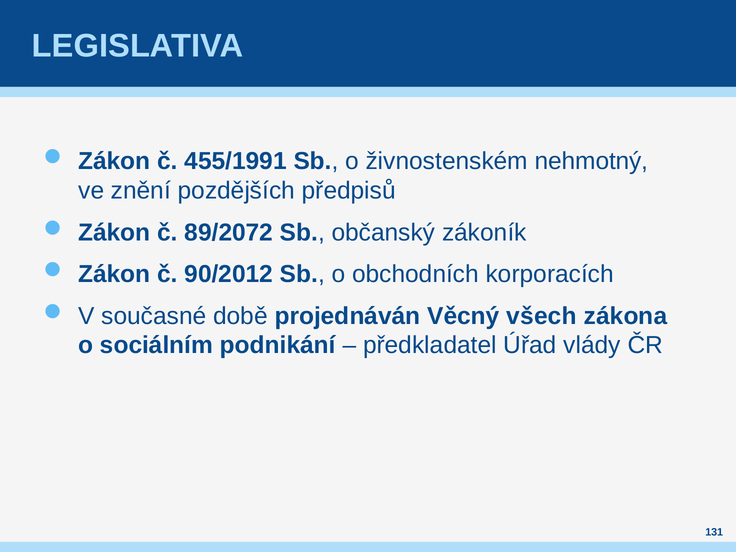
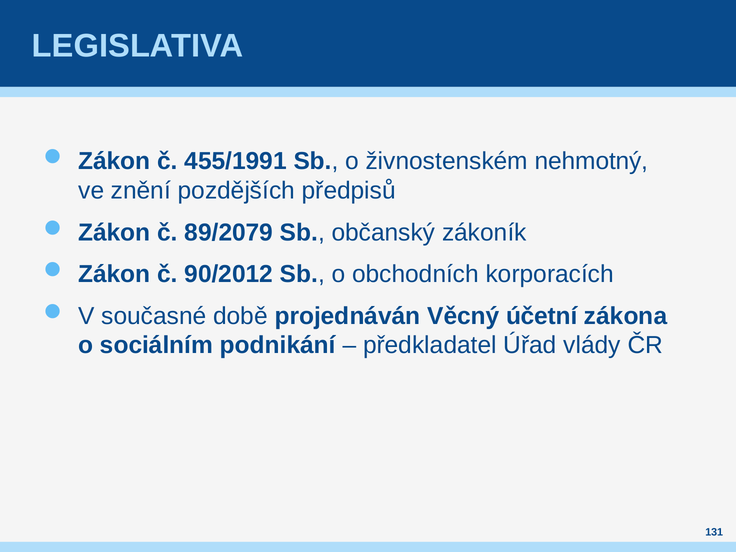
89/2072: 89/2072 -> 89/2079 (229, 232)
všech: všech -> účetní (542, 316)
